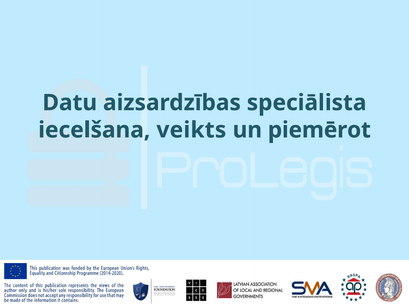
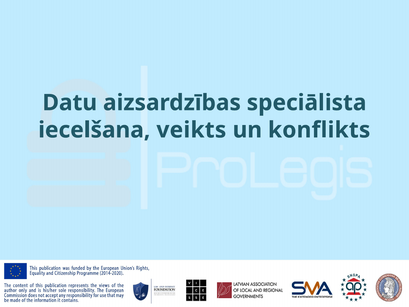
piemērot: piemērot -> konflikts (319, 130)
